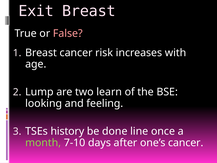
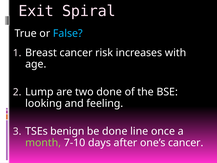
Exit Breast: Breast -> Spiral (89, 11)
False colour: pink -> light blue (68, 33)
two learn: learn -> done (109, 92)
history: history -> benign (67, 131)
